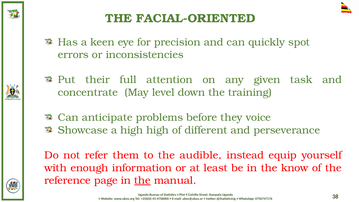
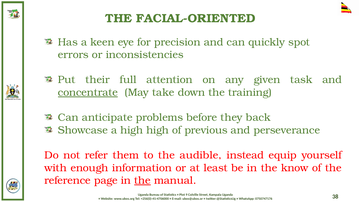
concentrate underline: none -> present (88, 92)
level: level -> take (163, 92)
voice: voice -> back (258, 117)
different: different -> previous (206, 130)
